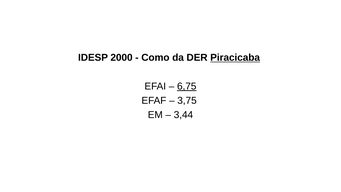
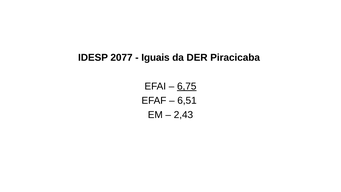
2000: 2000 -> 2077 (122, 58)
Como: Como -> Iguais (155, 58)
Piracicaba underline: present -> none (235, 58)
3,75: 3,75 -> 6,51 (187, 101)
3,44: 3,44 -> 2,43 (183, 115)
